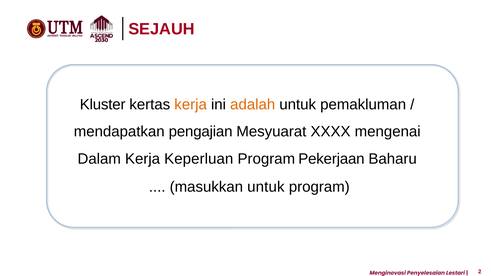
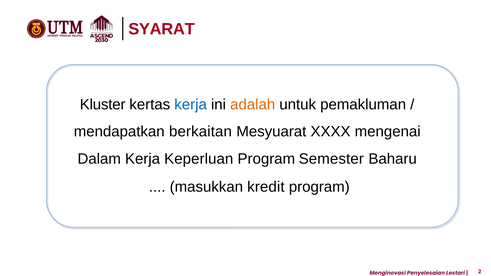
SEJAUH: SEJAUH -> SYARAT (162, 29)
kerja colour: orange -> blue (191, 105)
pengajian: pengajian -> berkaitan (200, 132)
Pekerjaan: Pekerjaan -> Semester (331, 159)
masukkan untuk: untuk -> kredit (266, 187)
